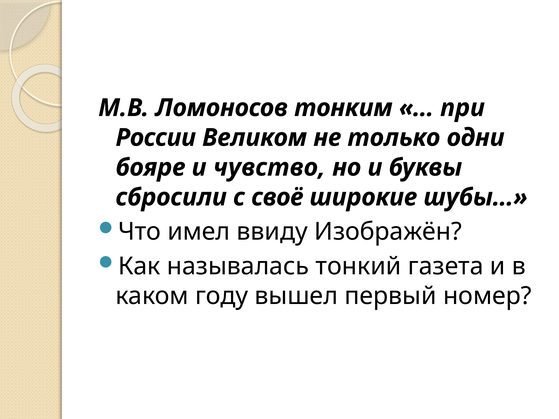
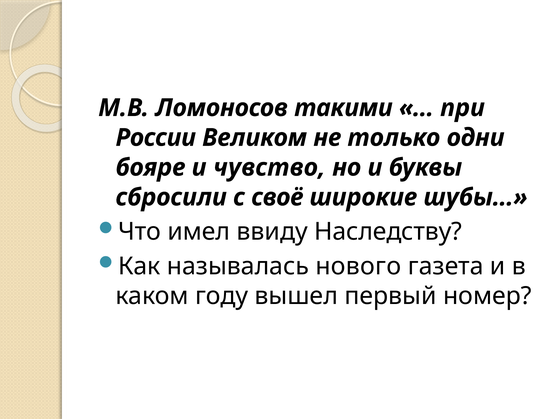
тонким: тонким -> такими (344, 108)
Изображён: Изображён -> Наследству (388, 232)
тонкий: тонкий -> нового (358, 266)
